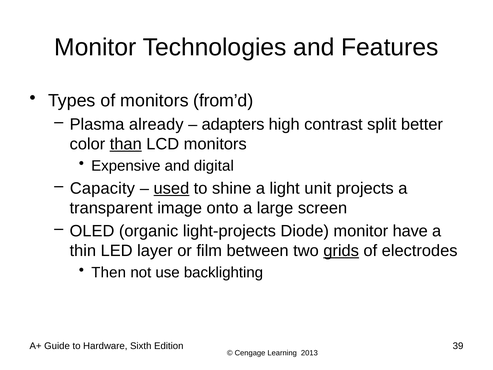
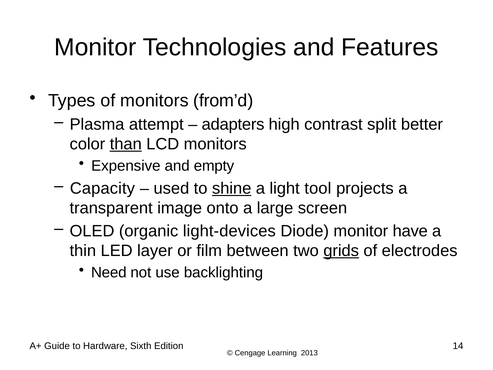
already: already -> attempt (156, 124)
digital: digital -> empty (214, 166)
used underline: present -> none (171, 188)
shine underline: none -> present (232, 188)
unit: unit -> tool (318, 188)
light-projects: light-projects -> light-devices (229, 231)
Then: Then -> Need (109, 272)
39: 39 -> 14 (458, 346)
